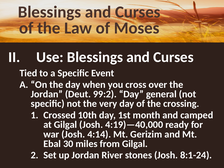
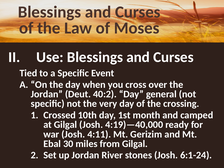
99:2: 99:2 -> 40:2 (105, 94)
4:14: 4:14 -> 4:11 (99, 134)
8:1-24: 8:1-24 -> 6:1-24 (196, 155)
